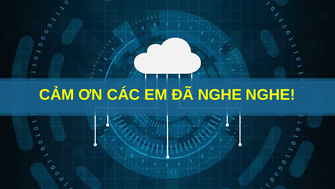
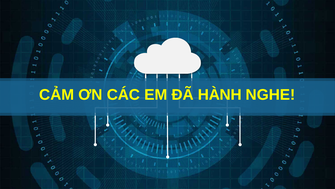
ĐÃ NGHE: NGHE -> HÀNH (220, 94)
